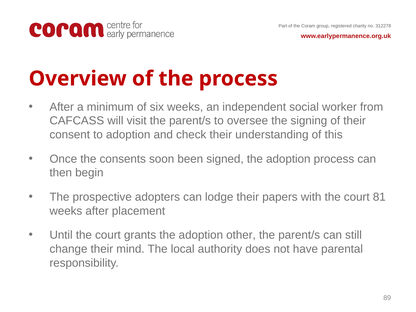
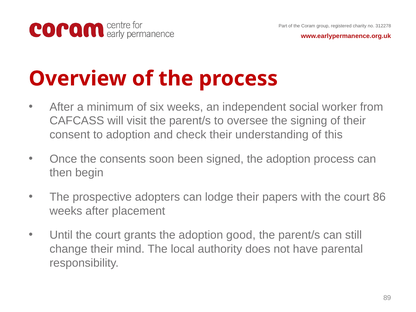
81: 81 -> 86 (379, 197)
other: other -> good (241, 235)
